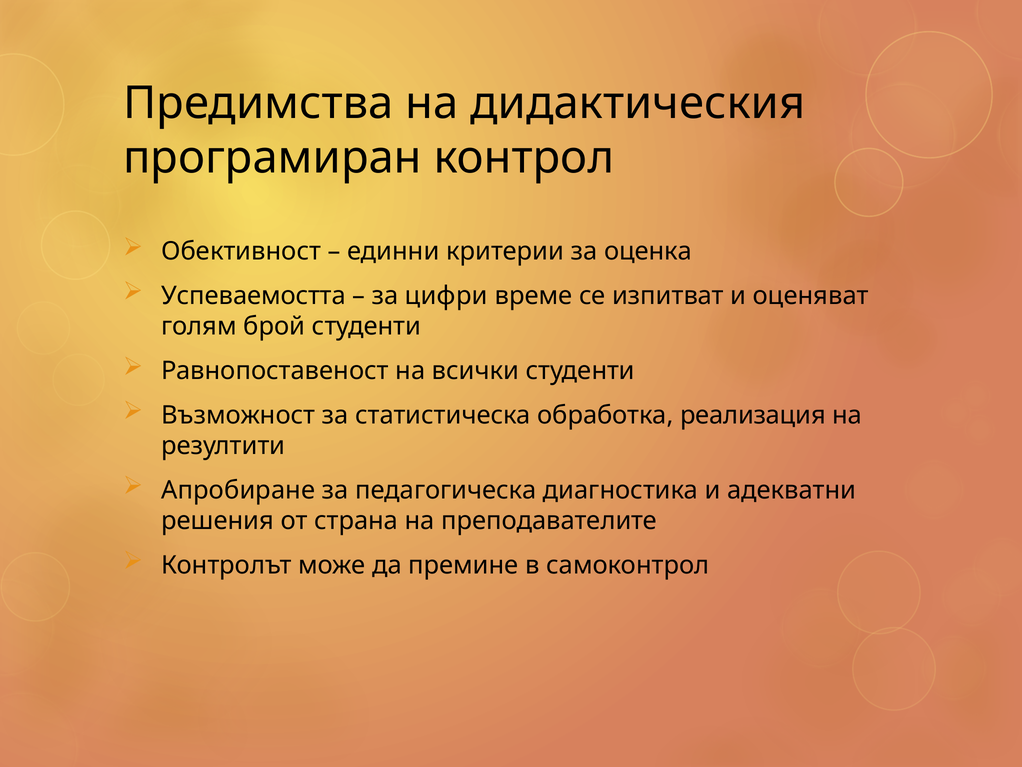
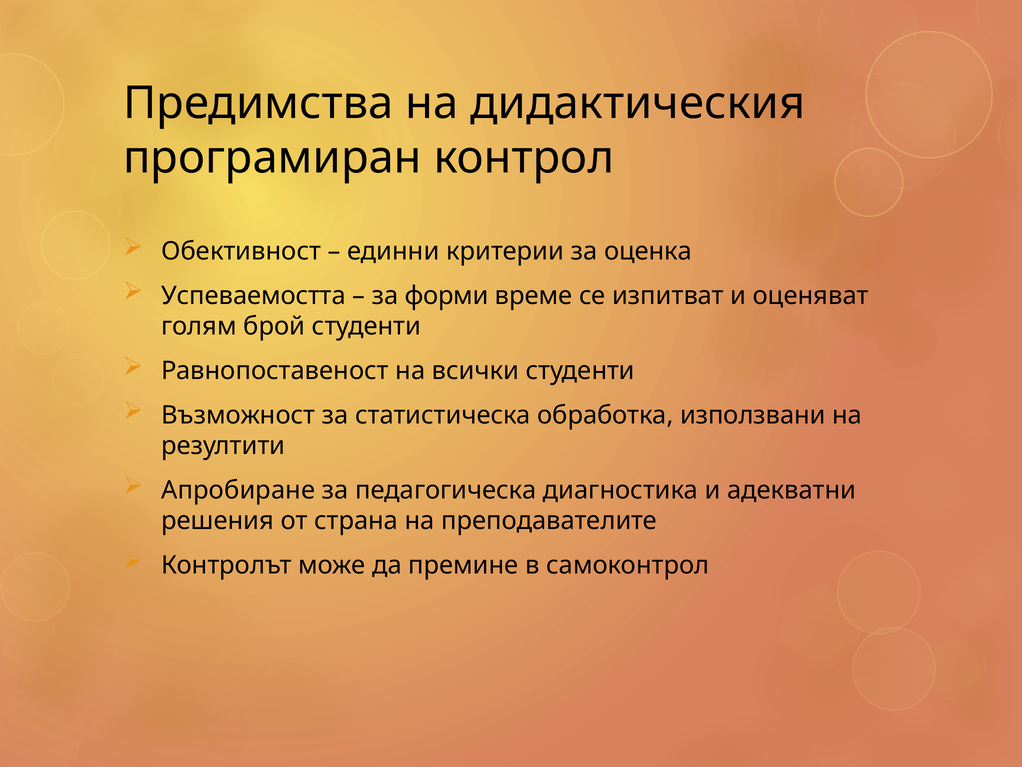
цифри: цифри -> форми (447, 296)
реализация: реализация -> използвани (753, 415)
